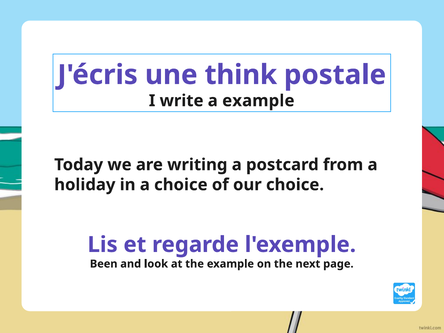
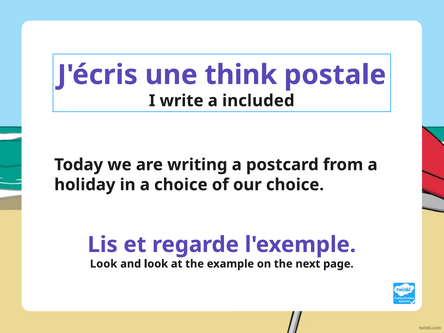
a example: example -> included (258, 101)
Been: Been -> Look (104, 264)
